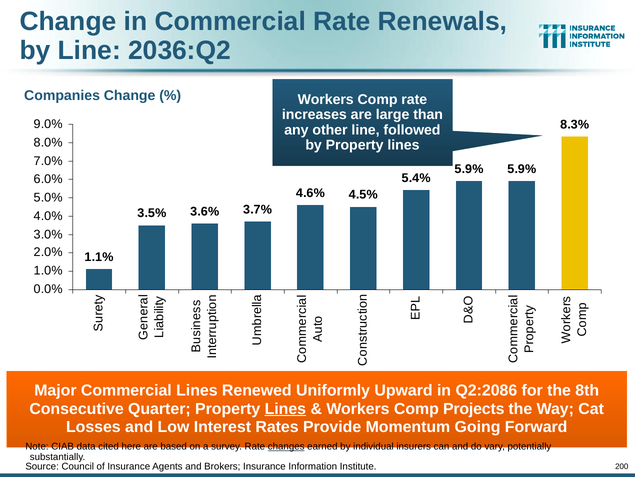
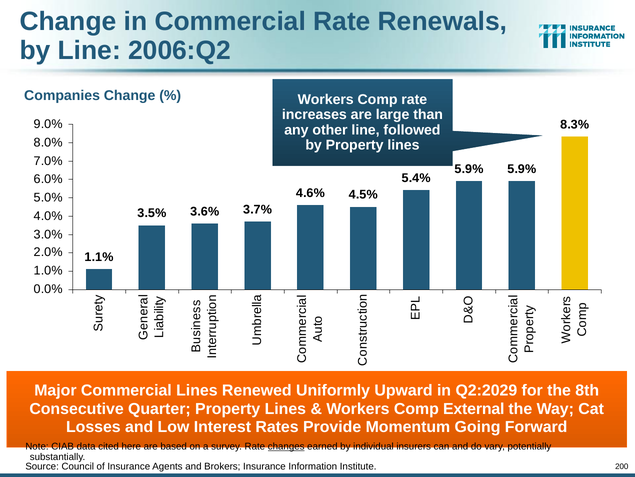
2036:Q2: 2036:Q2 -> 2006:Q2 (180, 50)
Q2:2086: Q2:2086 -> Q2:2029 (486, 390)
Lines underline: present -> none (285, 408)
Projects: Projects -> External (474, 408)
